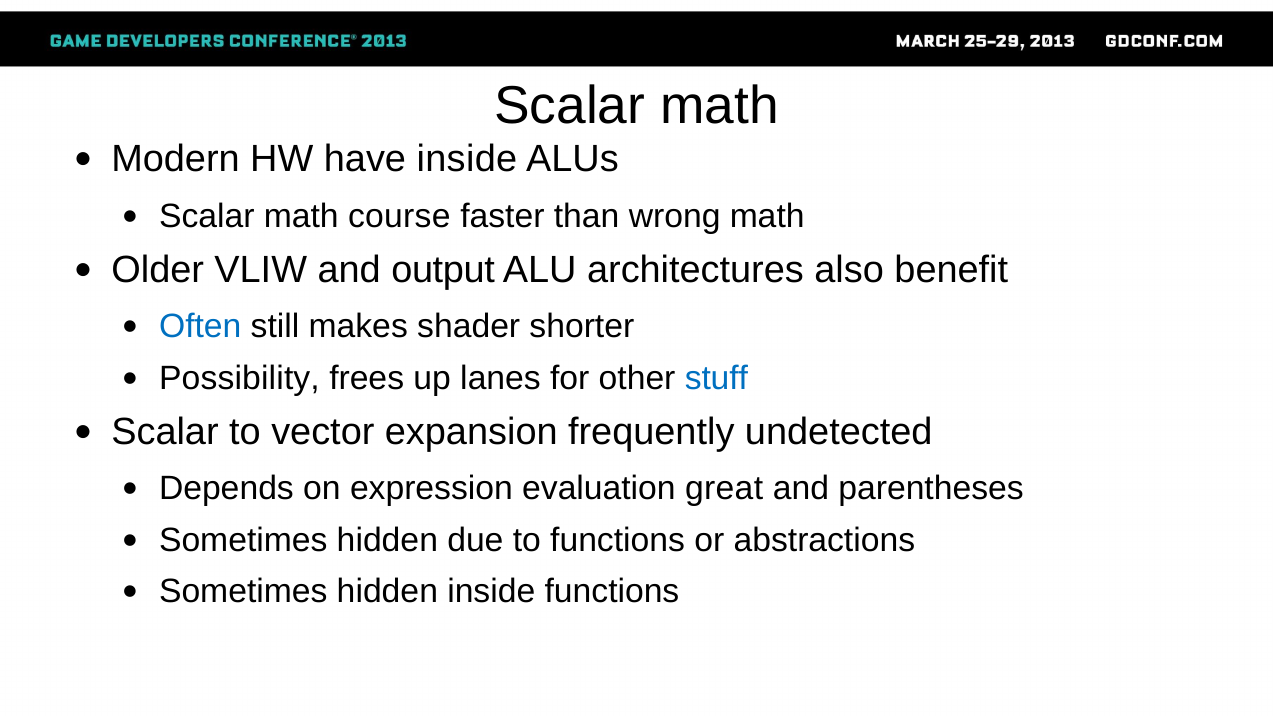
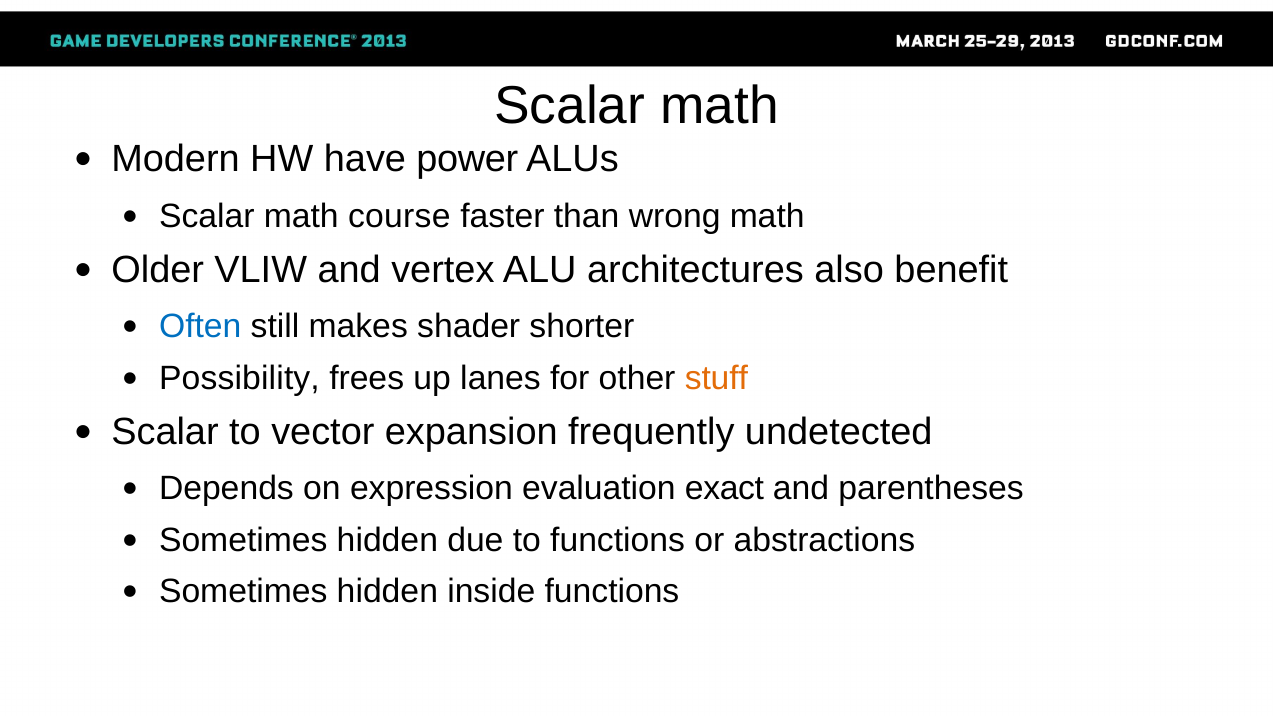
have inside: inside -> power (467, 159)
output: output -> vertex (443, 270)
stuff colour: blue -> orange (716, 378)
great: great -> exact (724, 489)
